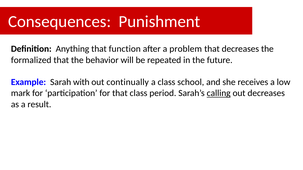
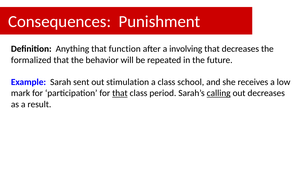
problem: problem -> involving (186, 49)
with: with -> sent (81, 82)
continually: continually -> stimulation (128, 82)
that underline: none -> present (120, 93)
